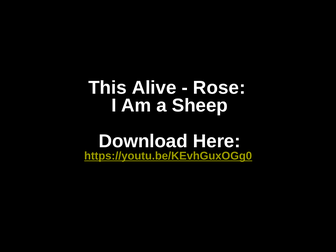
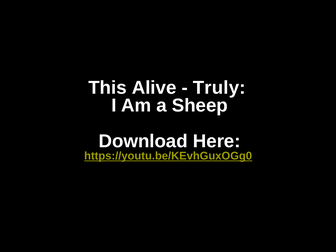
Rose: Rose -> Truly (219, 88)
